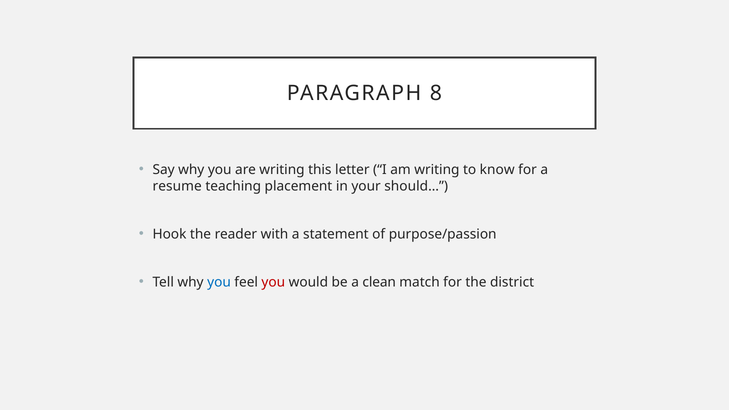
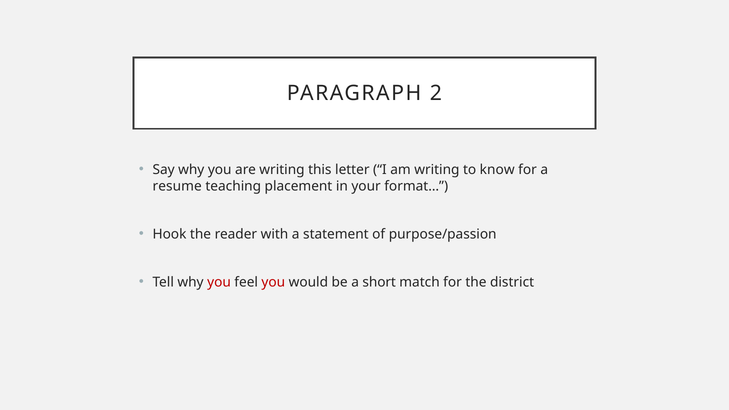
8: 8 -> 2 (436, 93)
should…: should… -> format… (416, 186)
you colour: blue -> red (219, 282)
clean: clean -> short (379, 282)
